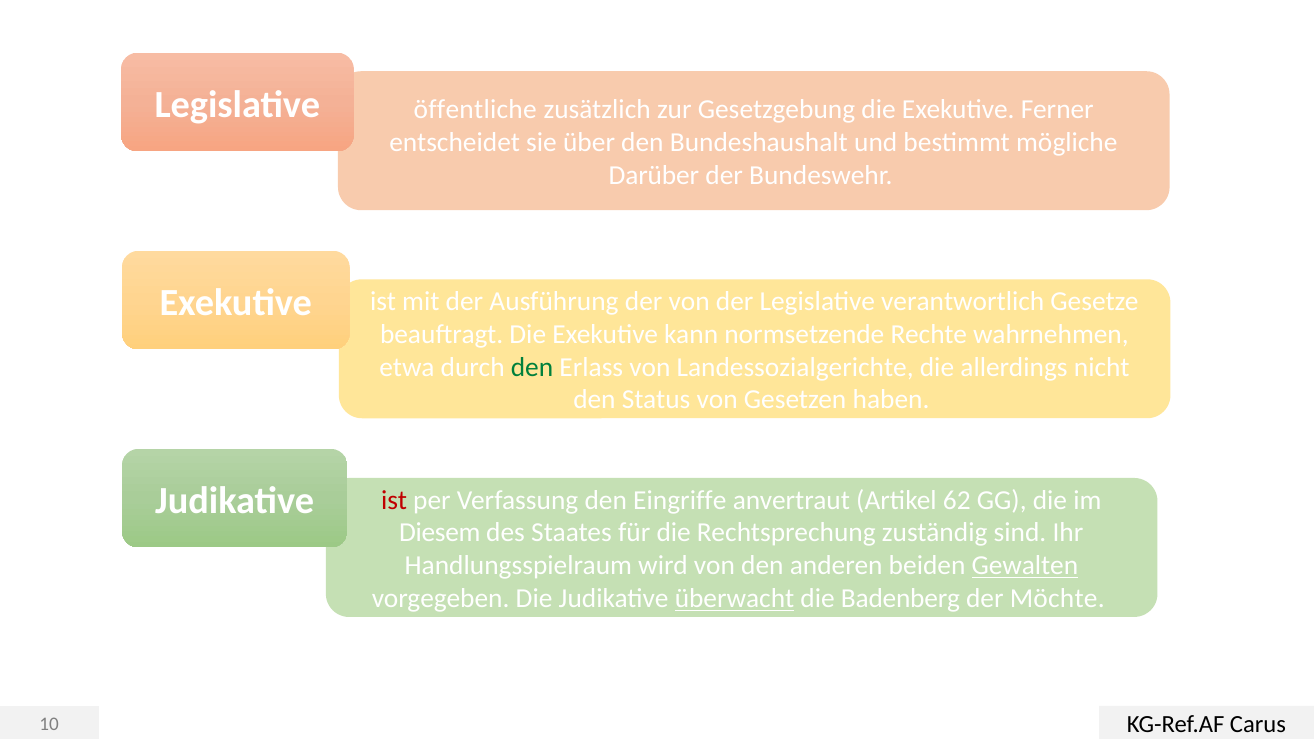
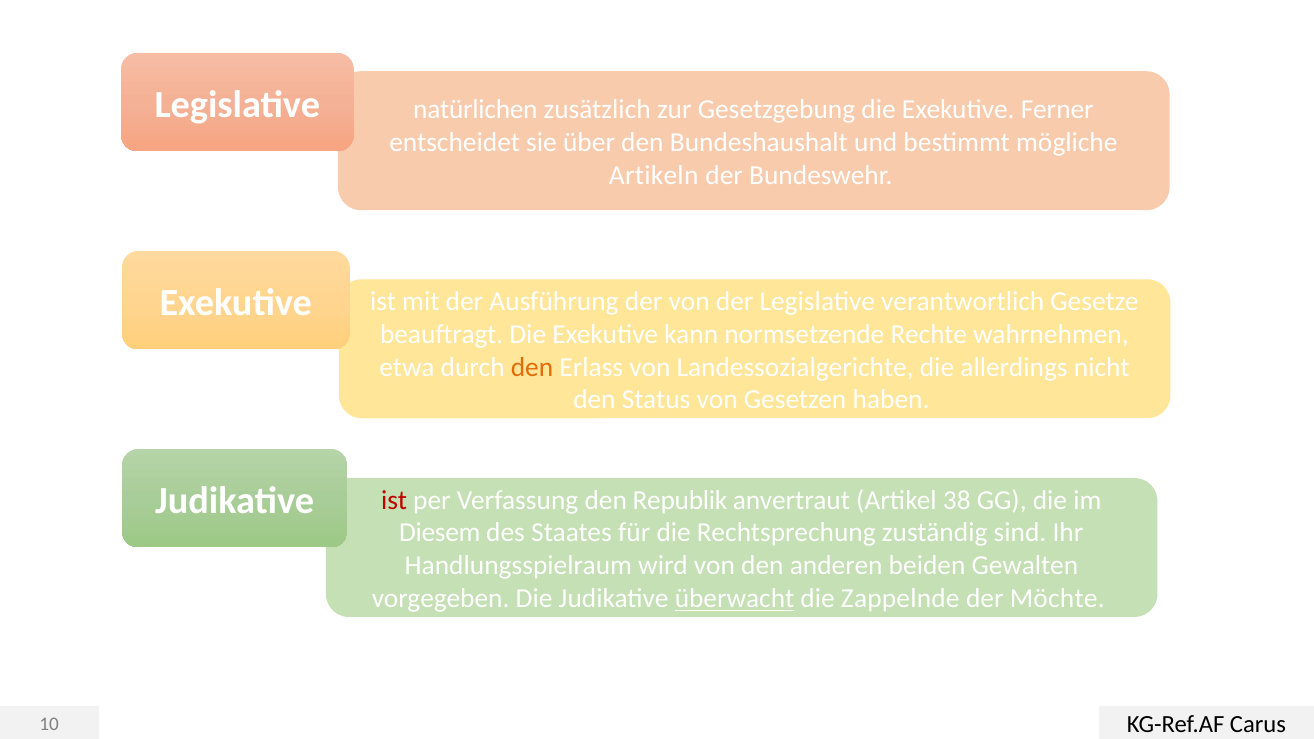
öffentliche: öffentliche -> natürlichen (475, 110)
Darüber: Darüber -> Artikeln (654, 175)
den colour: green -> orange (532, 367)
Eingriffe: Eingriffe -> Republik (680, 500)
62: 62 -> 38 (957, 500)
Gewalten underline: present -> none (1025, 566)
Badenberg: Badenberg -> Zappelnde (900, 599)
